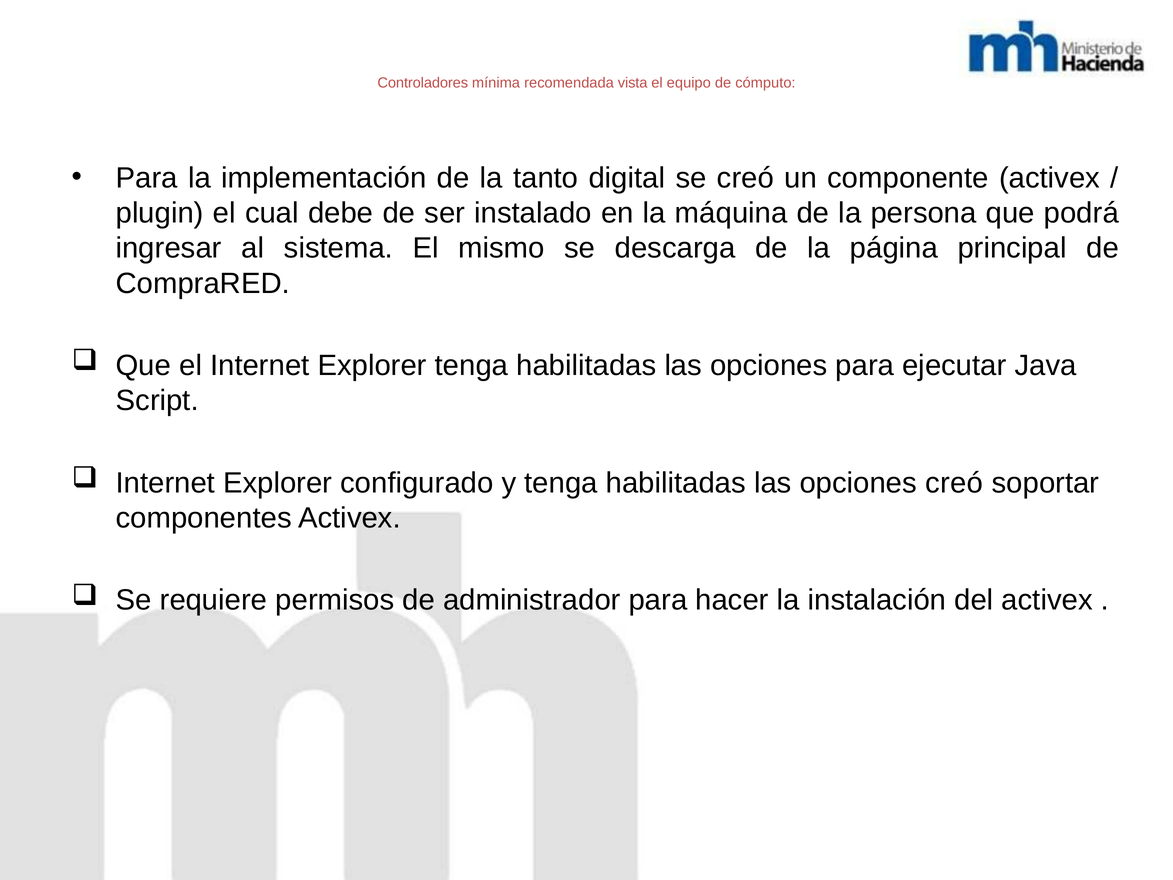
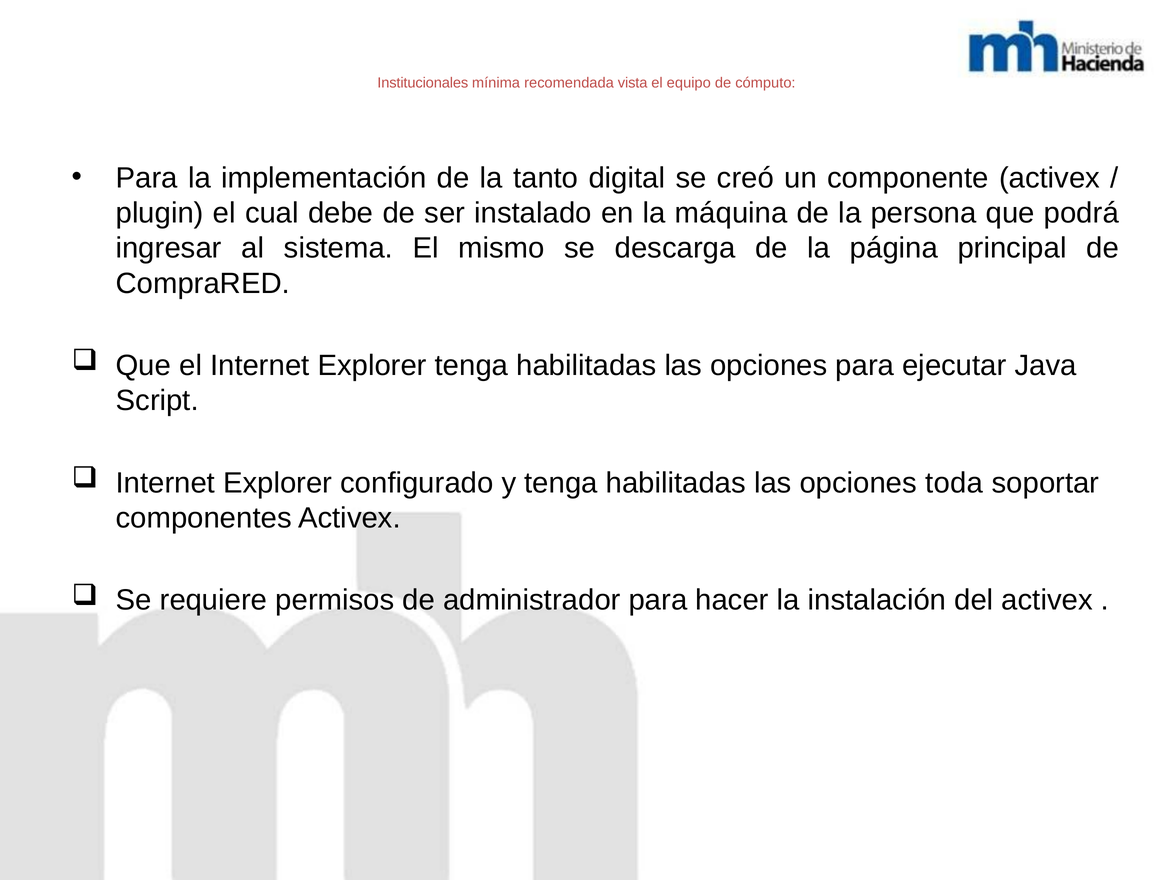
Controladores: Controladores -> Institucionales (423, 83)
opciones creó: creó -> toda (954, 483)
